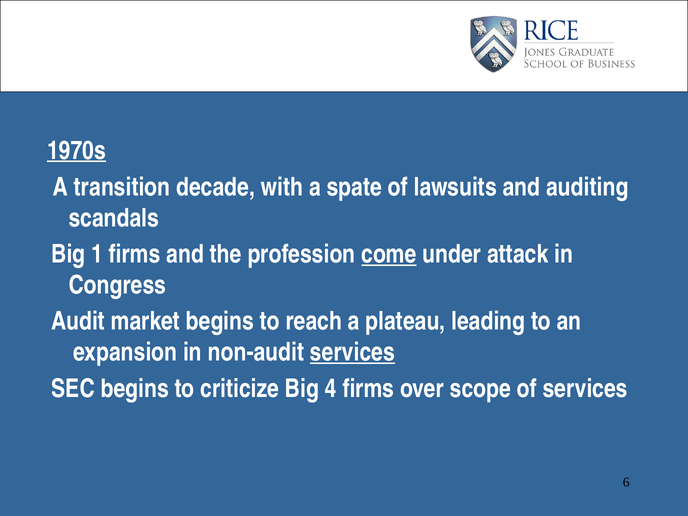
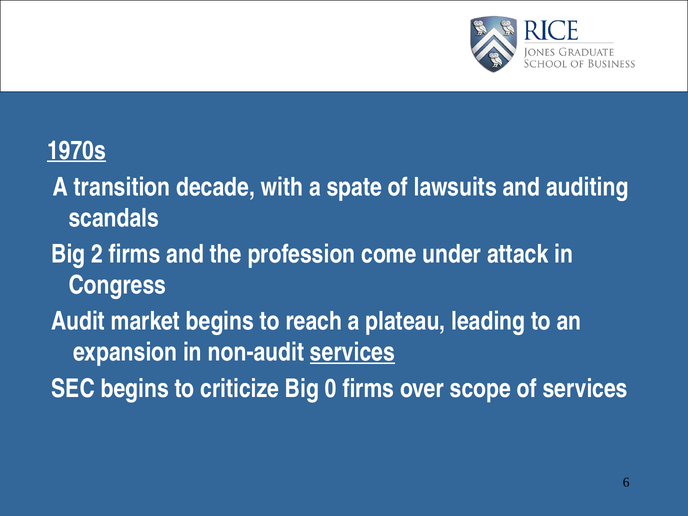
1: 1 -> 2 (97, 254)
come underline: present -> none (389, 254)
4: 4 -> 0 (331, 388)
